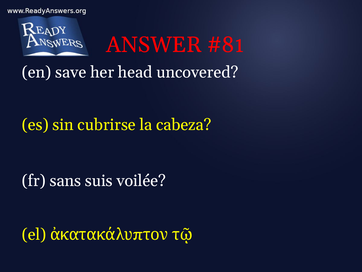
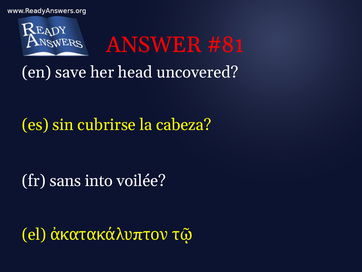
suis: suis -> into (99, 180)
